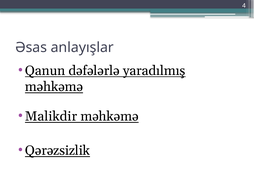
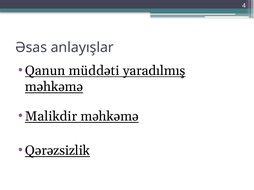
dəfələrlə: dəfələrlə -> müddəti (94, 71)
